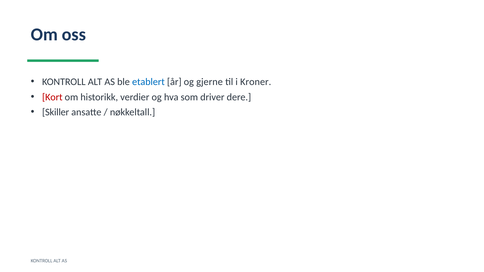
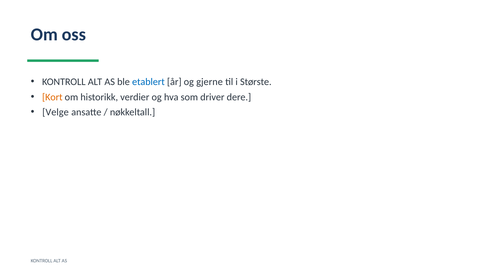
Kroner: Kroner -> Største (256, 82)
Kort colour: red -> orange (52, 97)
Skiller: Skiller -> Velge (56, 112)
